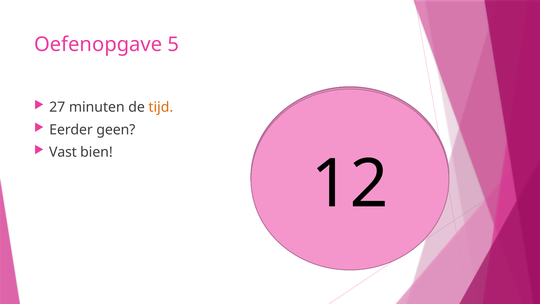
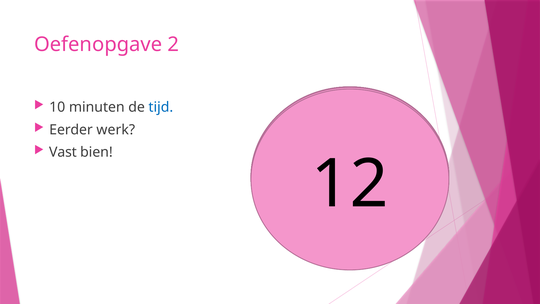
5: 5 -> 2 (173, 44)
27: 27 -> 10 (57, 107)
tijd colour: orange -> blue (161, 107)
geen: geen -> werk (116, 130)
